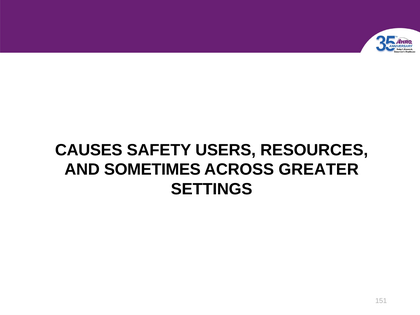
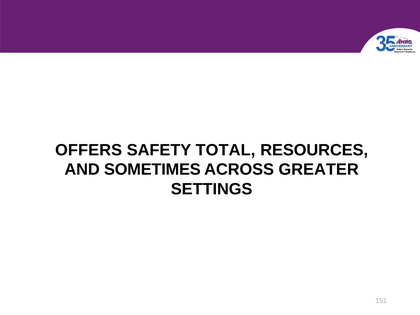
CAUSES: CAUSES -> OFFERS (89, 150)
USERS: USERS -> TOTAL (225, 150)
